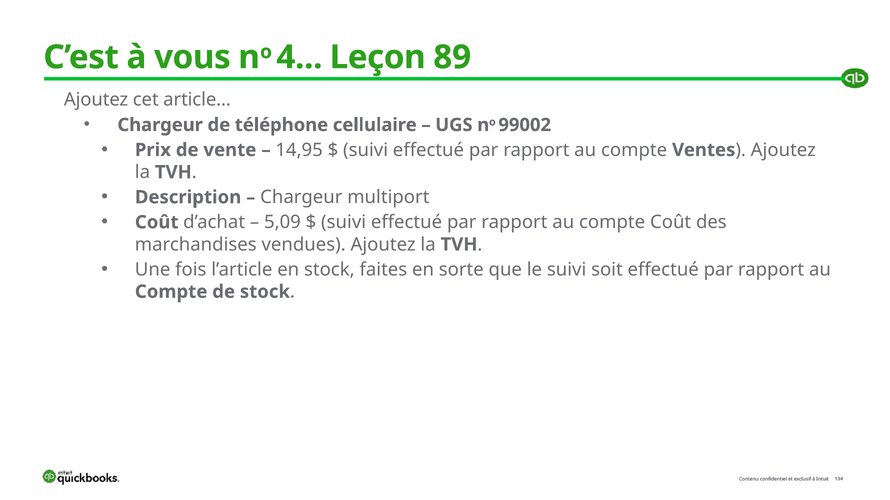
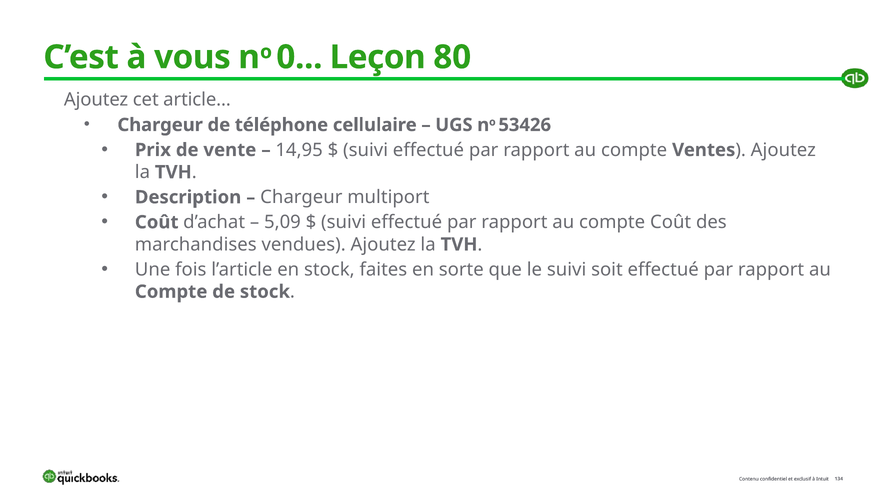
4: 4 -> 0 (299, 57)
89: 89 -> 80 (452, 57)
99002: 99002 -> 53426 (525, 125)
